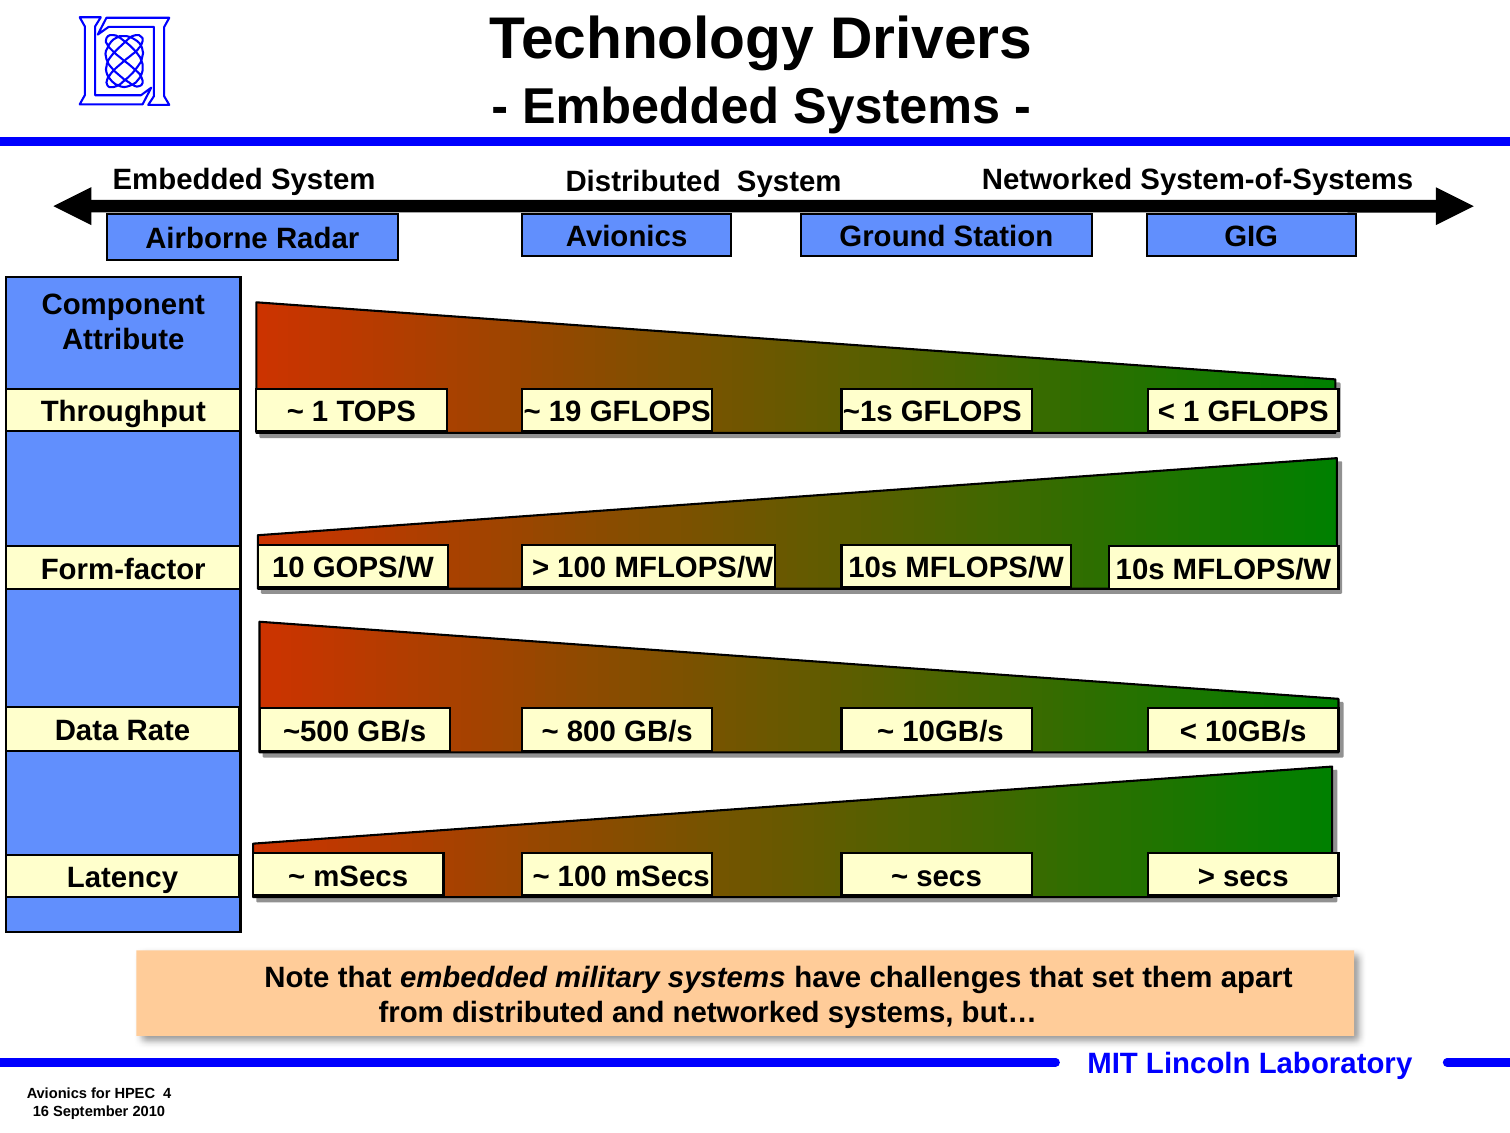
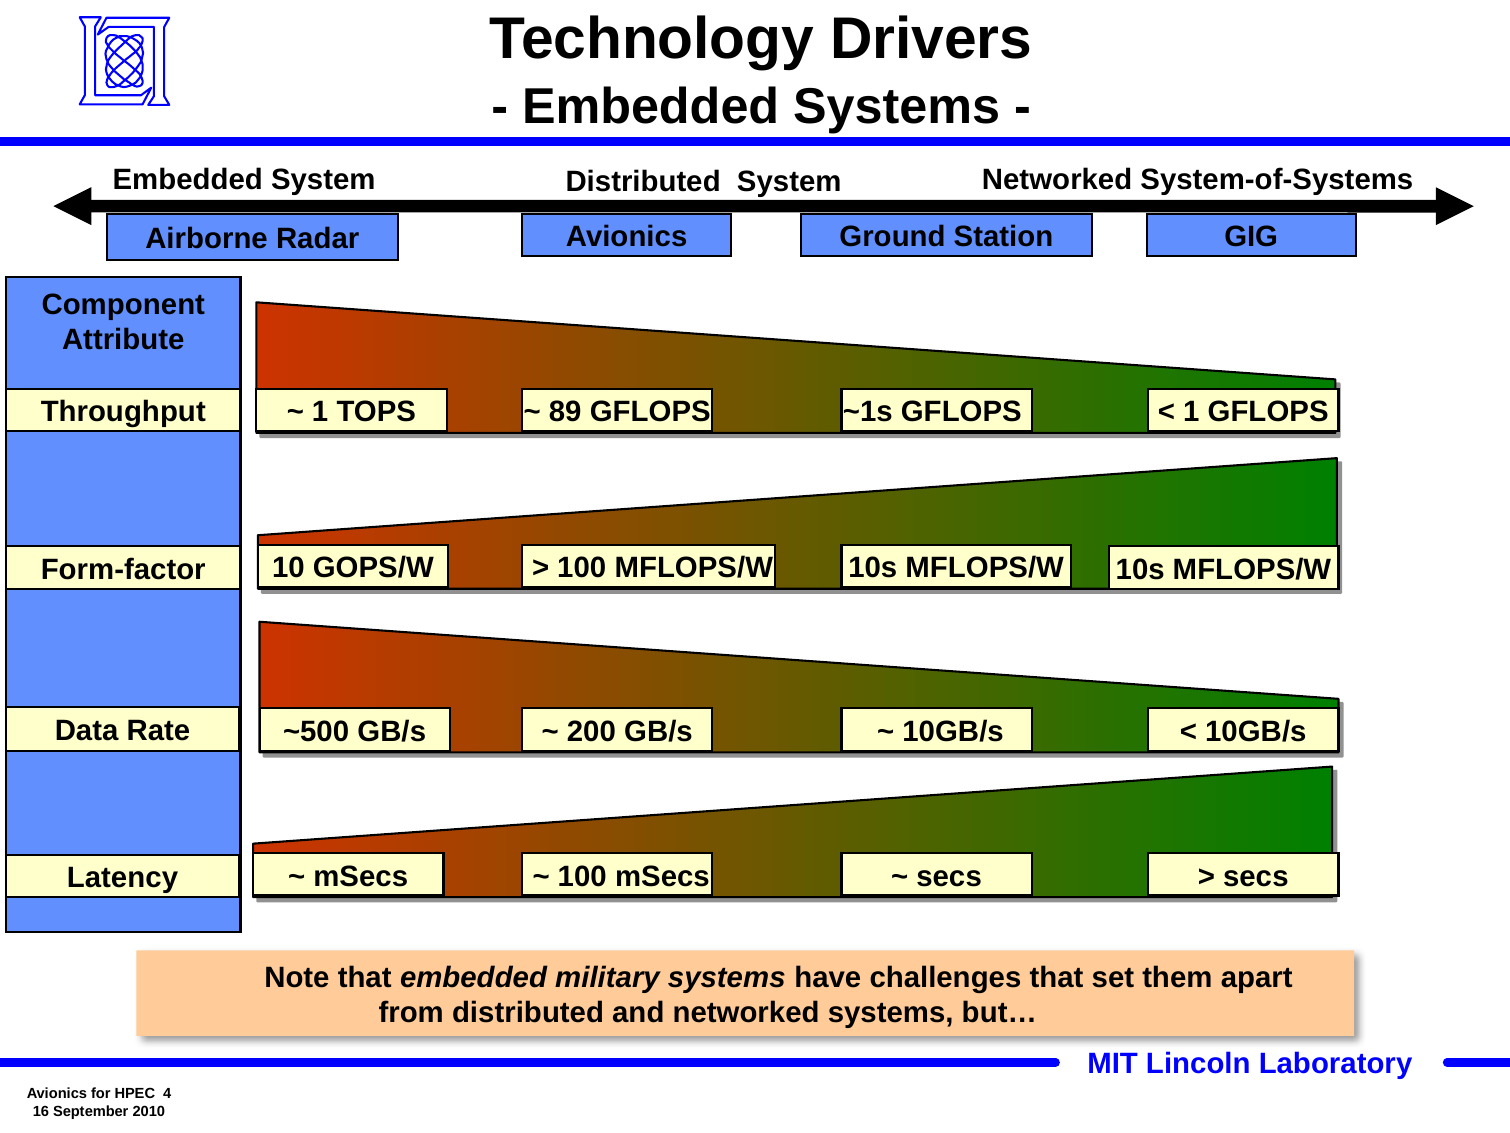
19: 19 -> 89 (565, 412)
800: 800 -> 200 (591, 731)
